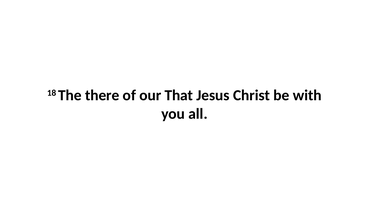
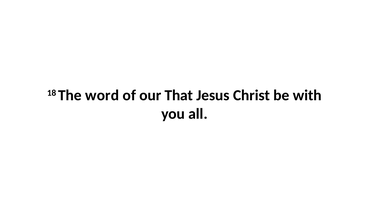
there: there -> word (102, 96)
